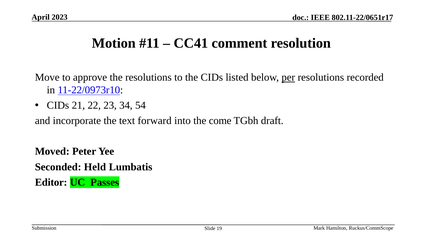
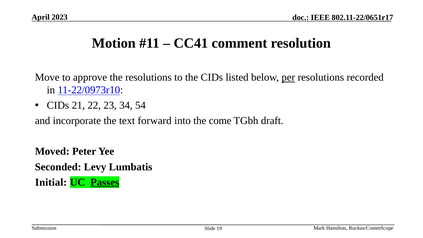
Held: Held -> Levy (95, 167)
Editor: Editor -> Initial (51, 182)
Passes underline: none -> present (105, 182)
